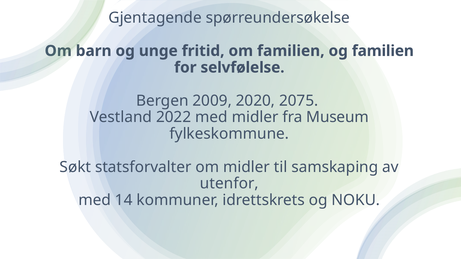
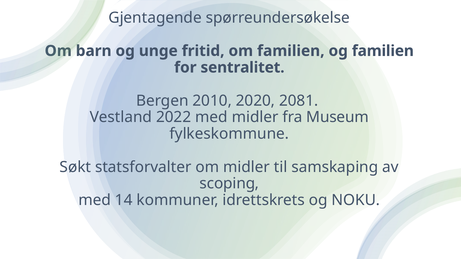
selvfølelse: selvfølelse -> sentralitet (243, 68)
2009: 2009 -> 2010 (212, 101)
2075: 2075 -> 2081 (299, 101)
utenfor: utenfor -> scoping (229, 184)
